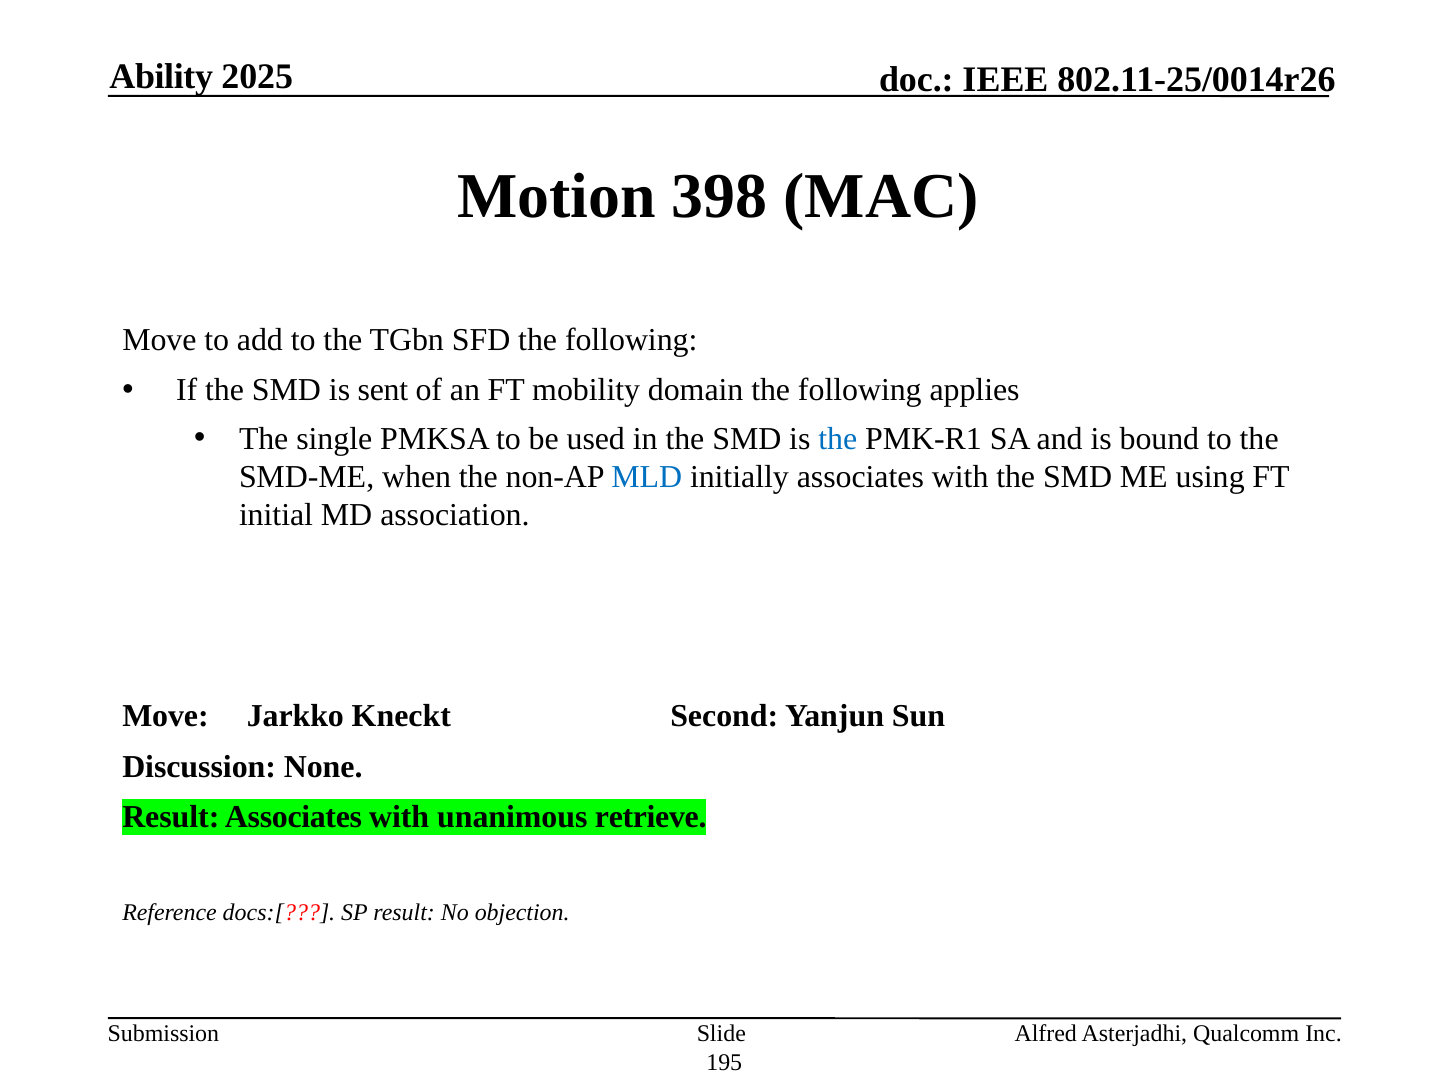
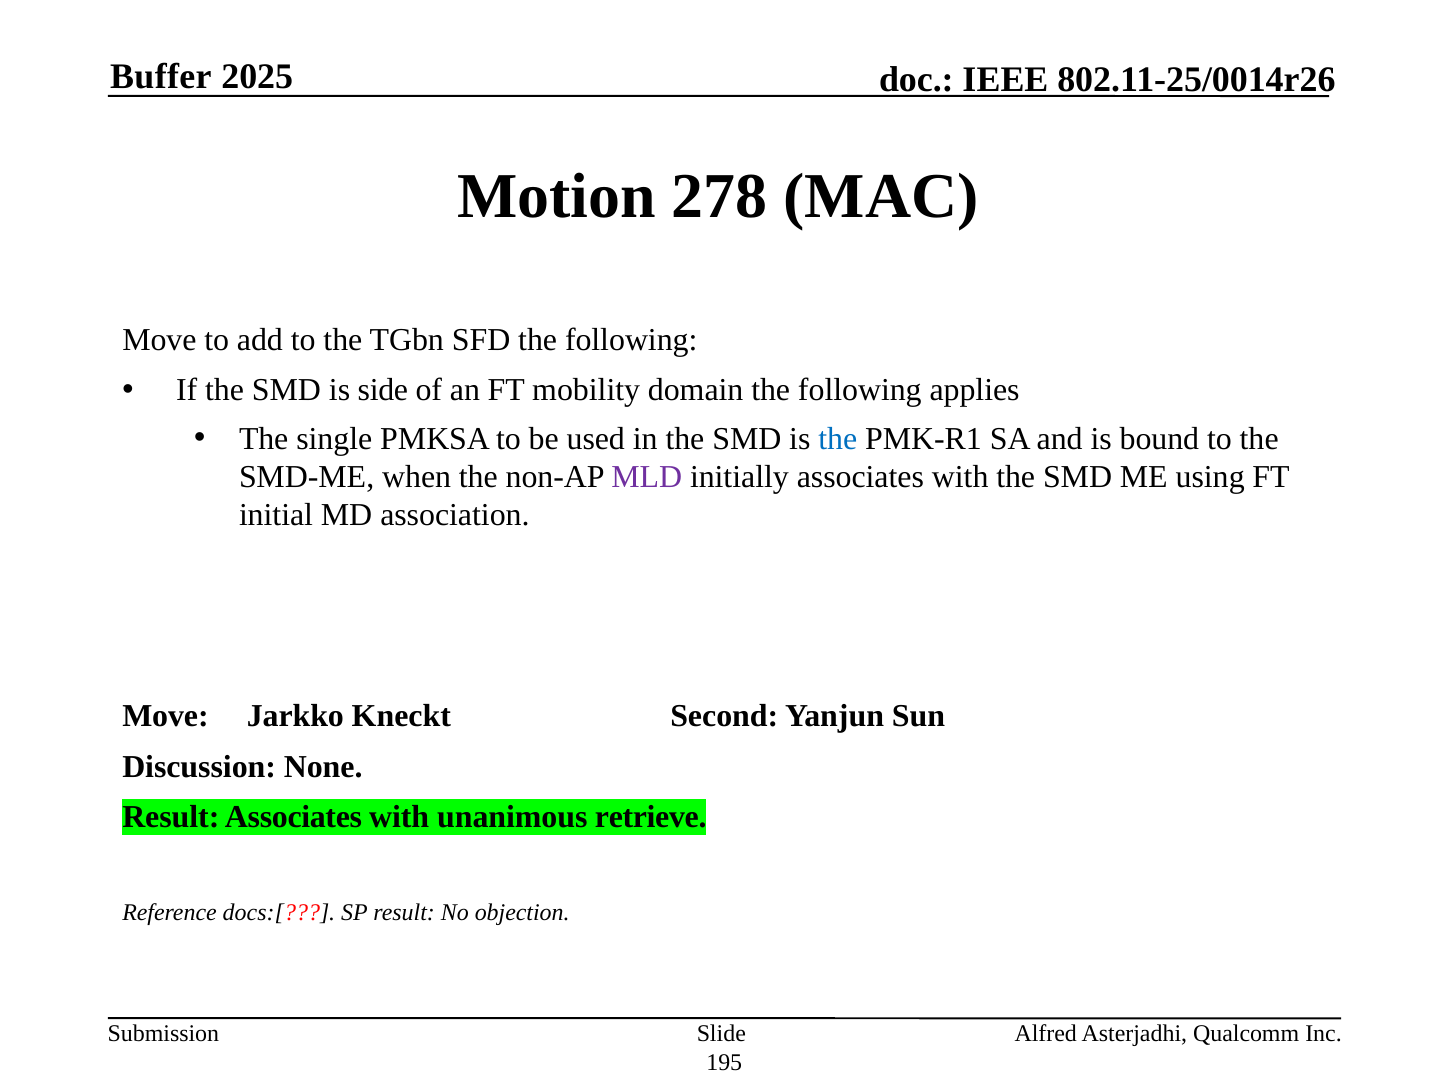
Ability: Ability -> Buffer (161, 76)
398: 398 -> 278 (720, 196)
sent: sent -> side (383, 390)
MLD colour: blue -> purple (647, 477)
